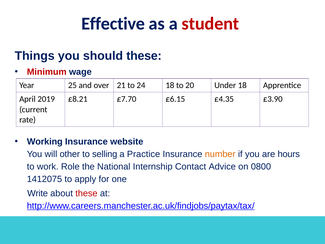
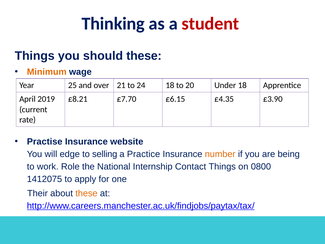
Effective: Effective -> Thinking (113, 24)
Minimum colour: red -> orange (47, 72)
Working: Working -> Practise (45, 141)
other: other -> edge (70, 154)
hours: hours -> being (289, 154)
Contact Advice: Advice -> Things (222, 166)
Write: Write -> Their (38, 193)
these colour: red -> orange (86, 193)
